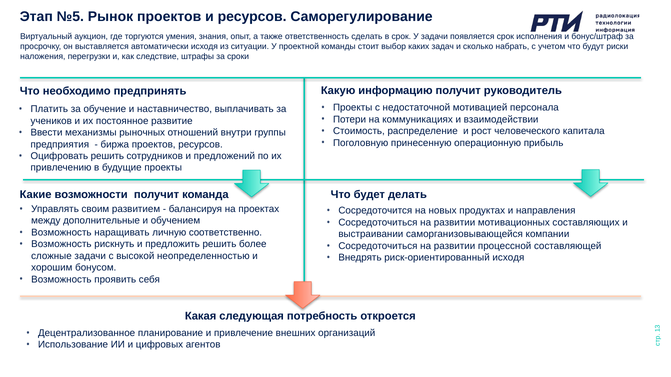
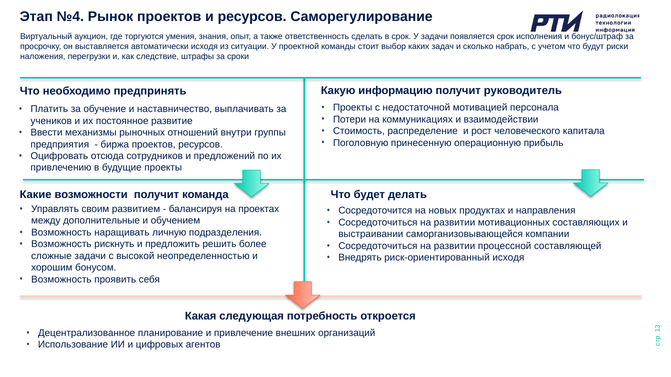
№5: №5 -> №4 (70, 17)
Оцифровать решить: решить -> отсюда (107, 156)
соответственно: соответственно -> подразделения (225, 233)
